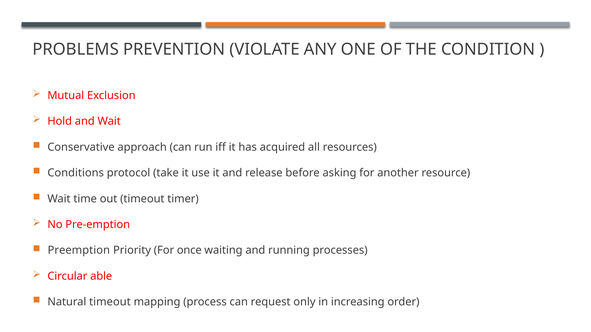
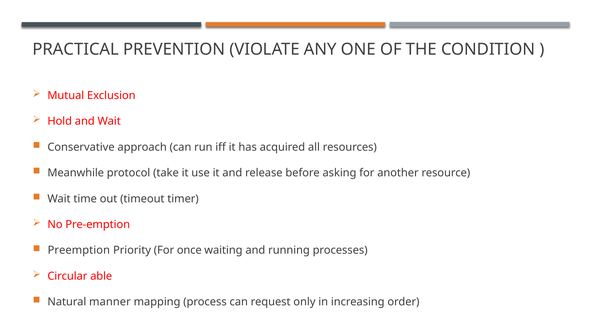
PROBLEMS: PROBLEMS -> PRACTICAL (76, 50)
Conditions: Conditions -> Meanwhile (76, 173)
Natural timeout: timeout -> manner (110, 302)
